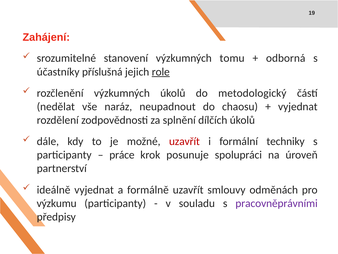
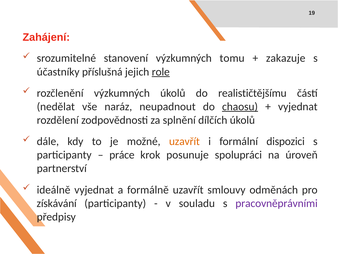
odborná: odborná -> zakazuje (286, 58)
metodologický: metodologický -> realističtějšímu (252, 93)
chaosu underline: none -> present (240, 106)
uzavřít colour: red -> orange (184, 141)
techniky: techniky -> dispozici (286, 141)
výzkumu: výzkumu -> získávání (57, 203)
